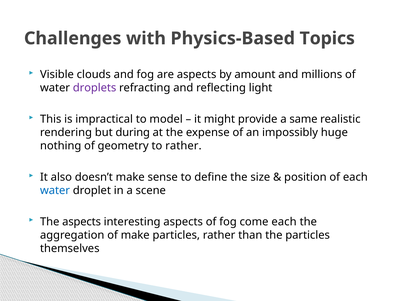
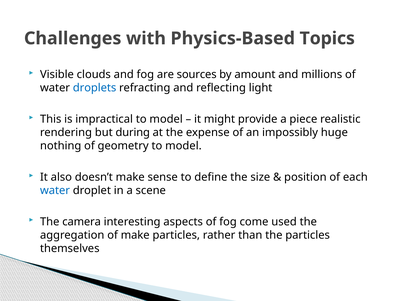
are aspects: aspects -> sources (197, 74)
droplets colour: purple -> blue (95, 88)
same: same -> piece (303, 119)
geometry to rather: rather -> model (183, 146)
The aspects: aspects -> camera (82, 221)
come each: each -> used (284, 221)
